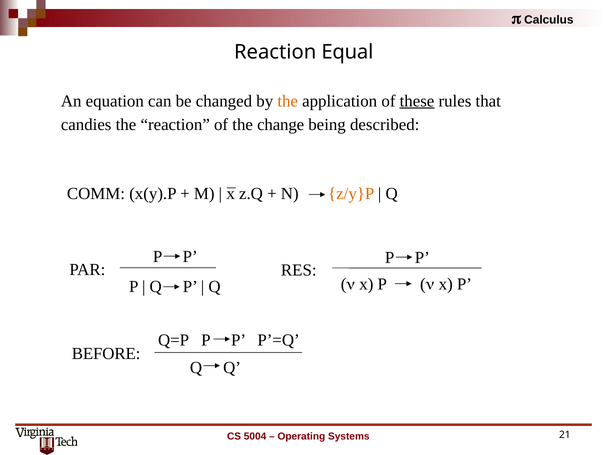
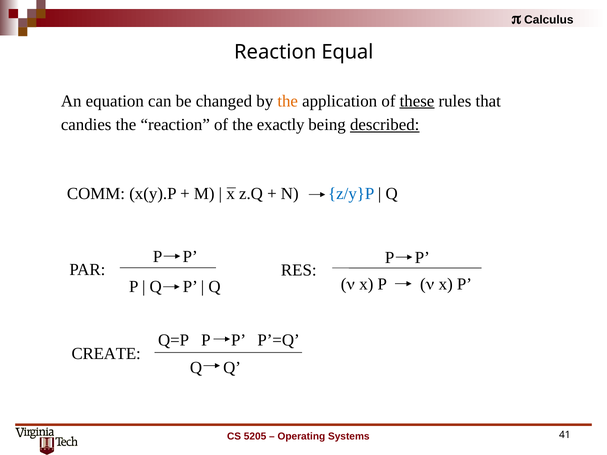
change: change -> exactly (281, 125)
described underline: none -> present (385, 125)
z/y}P colour: orange -> blue (351, 194)
BEFORE: BEFORE -> CREATE (106, 354)
5004: 5004 -> 5205 (255, 437)
21: 21 -> 41 (565, 435)
